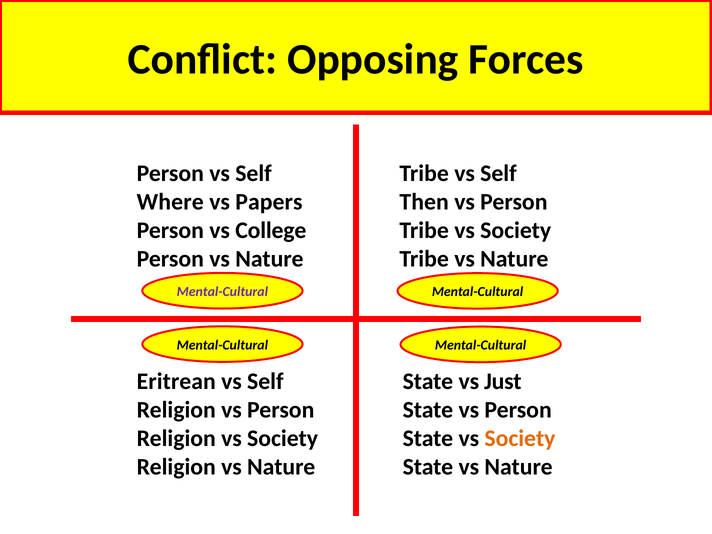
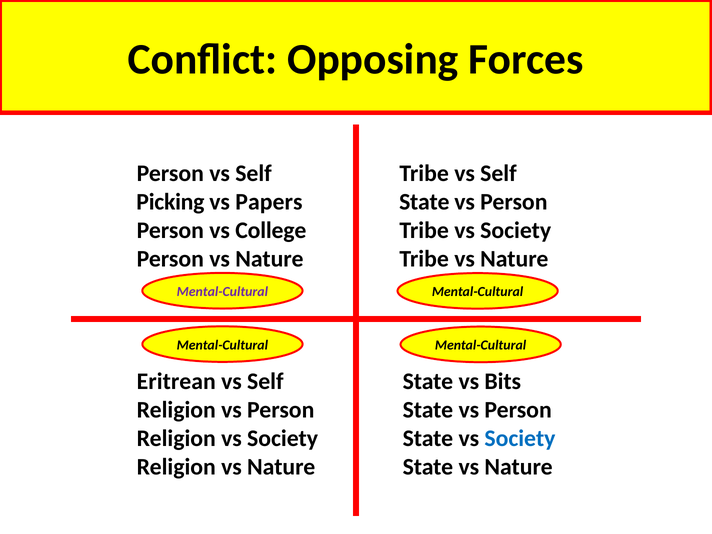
Where: Where -> Picking (170, 202)
Then: Then -> State (424, 202)
Just: Just -> Bits (503, 381)
Society colour: orange -> blue (520, 438)
